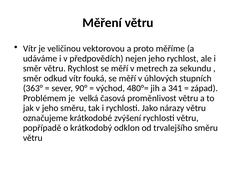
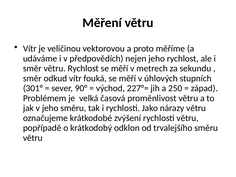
363°: 363° -> 301° (33, 88)
480°=: 480°= -> 227°= (138, 88)
341: 341 -> 250 (175, 88)
